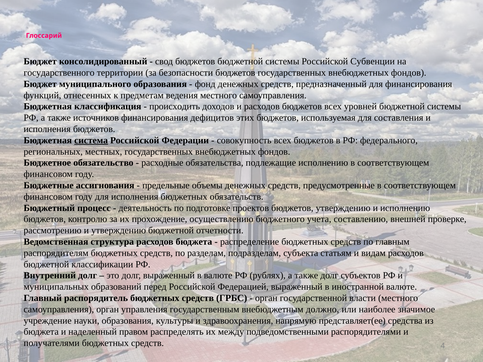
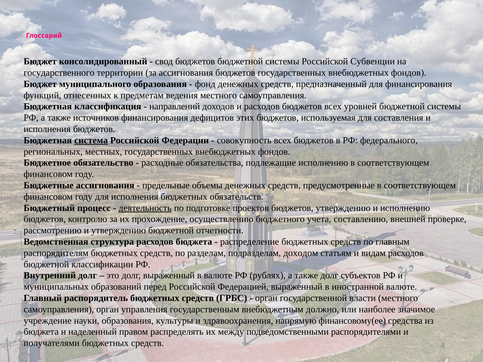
за безопасности: безопасности -> ассигнования (186, 73)
происходить: происходить -> направлений (175, 107)
деятельность underline: none -> present (145, 208)
субъекта: субъекта -> доходом (301, 253)
представляет(ее: представляет(ее -> финансовому(ее (352, 321)
